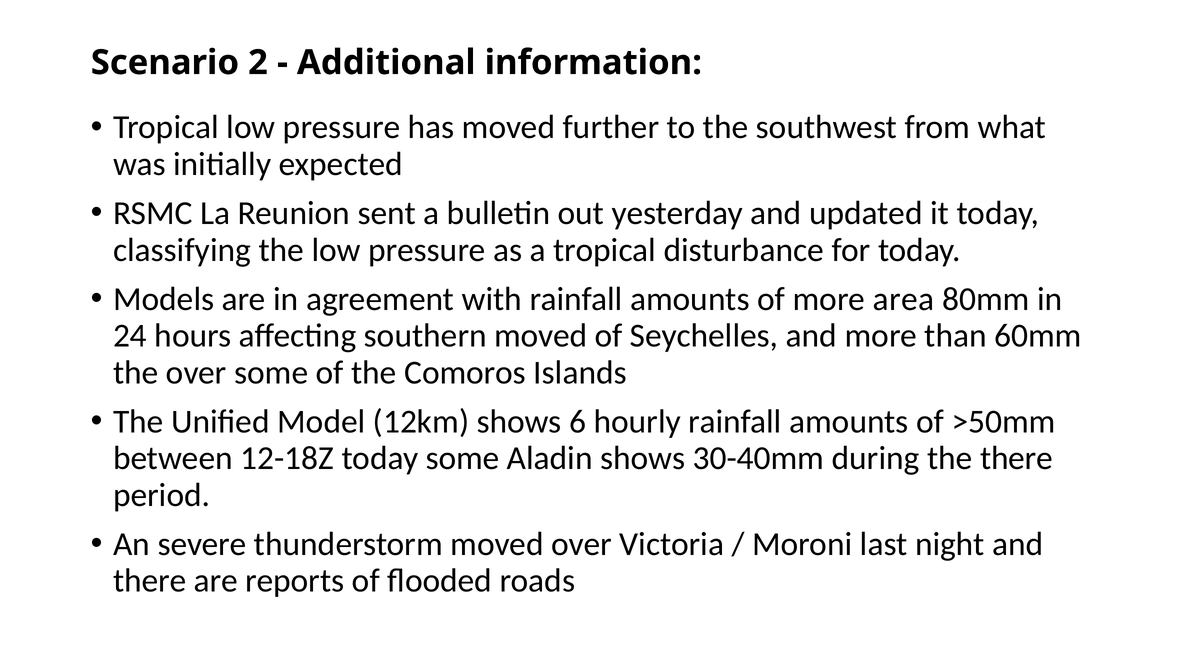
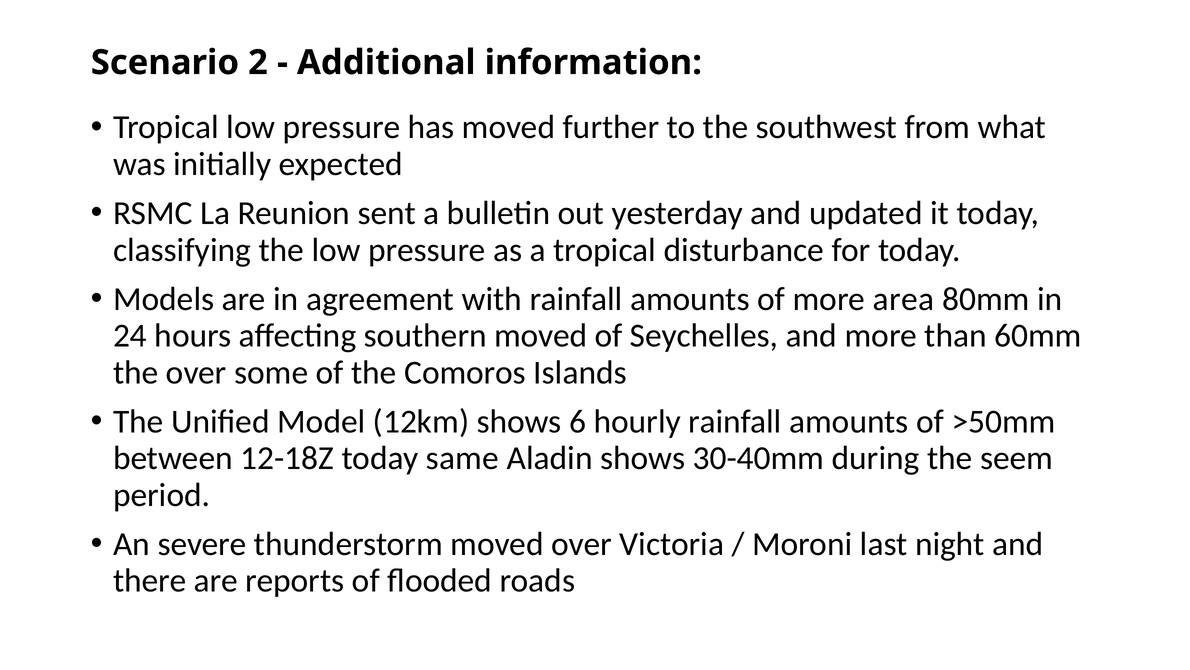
today some: some -> same (462, 458)
the there: there -> seem (1016, 458)
